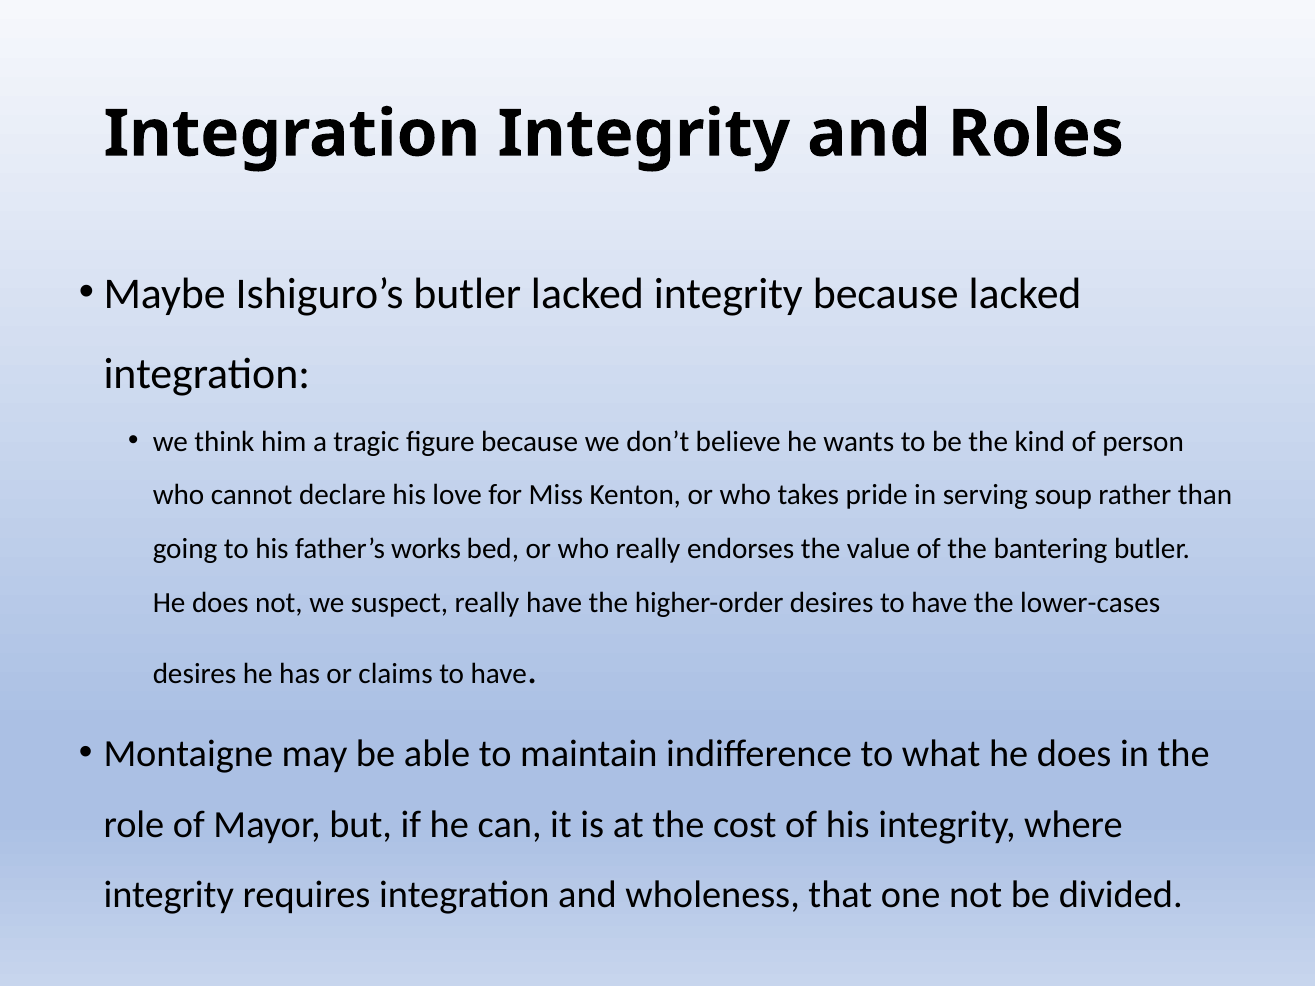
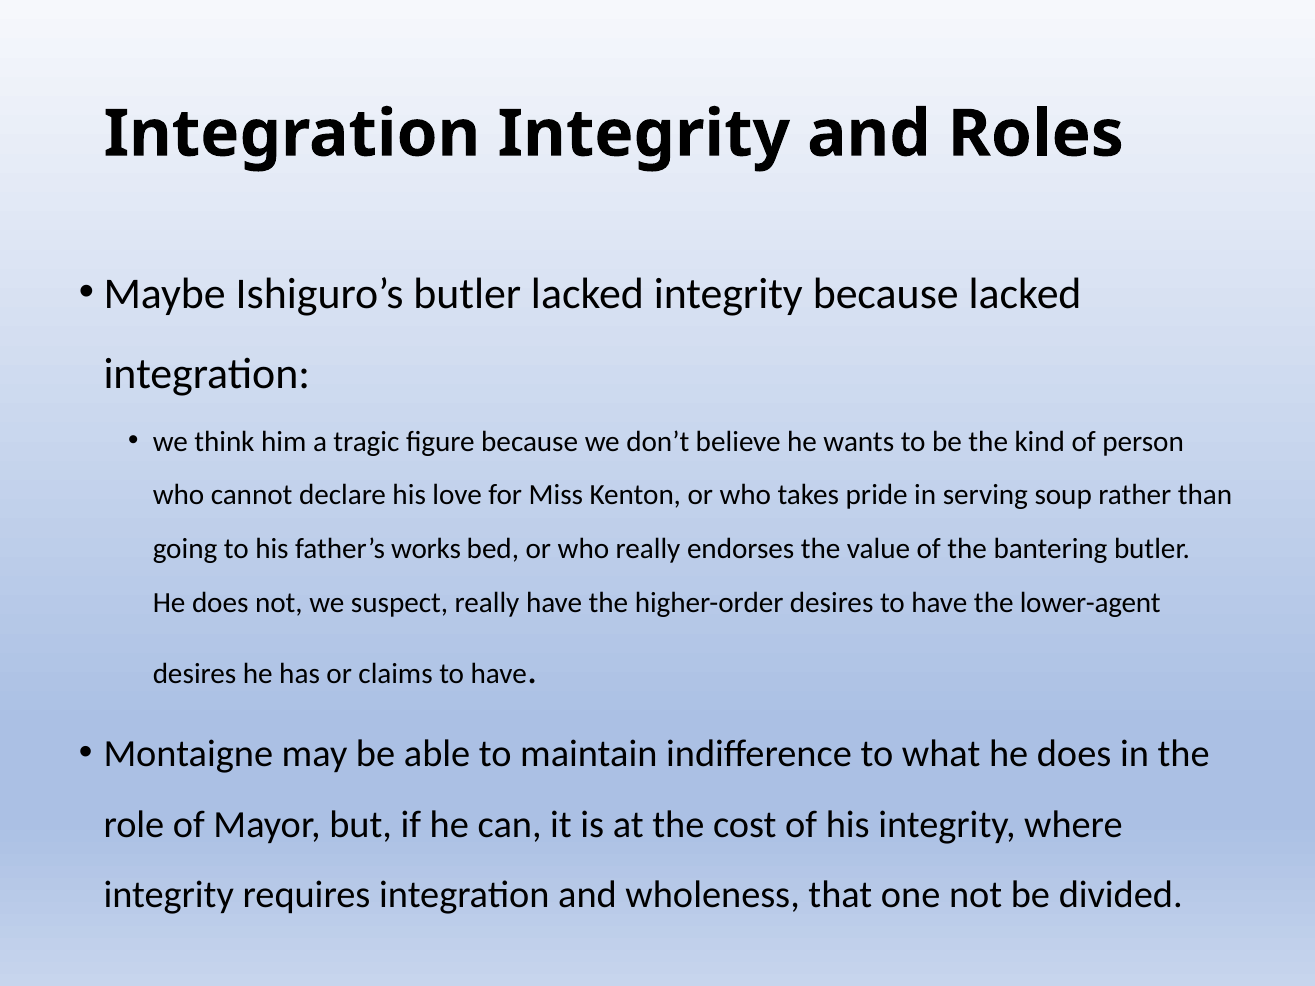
lower-cases: lower-cases -> lower-agent (1090, 603)
